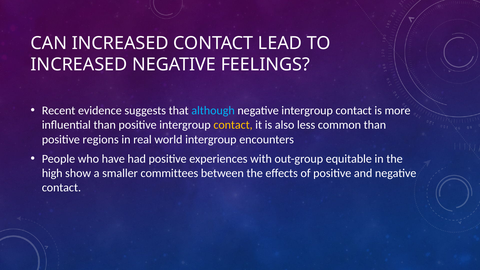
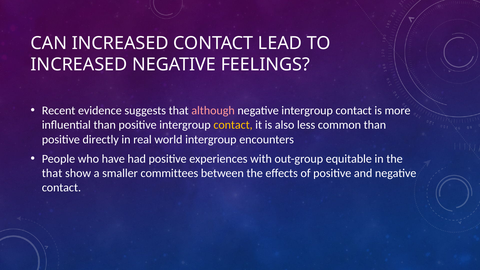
although colour: light blue -> pink (213, 111)
regions: regions -> directly (101, 139)
high: high -> that (52, 173)
